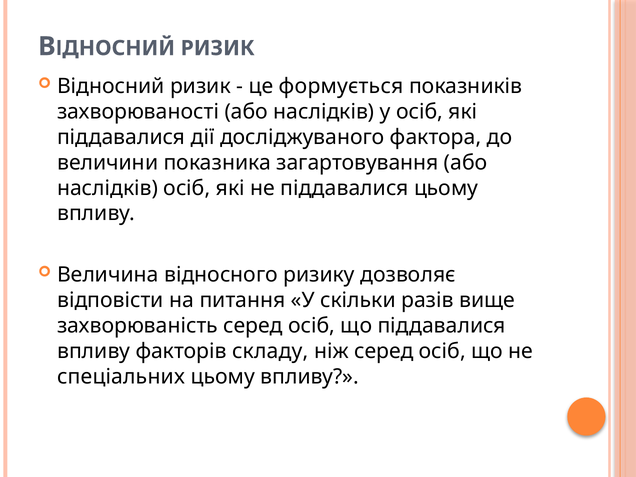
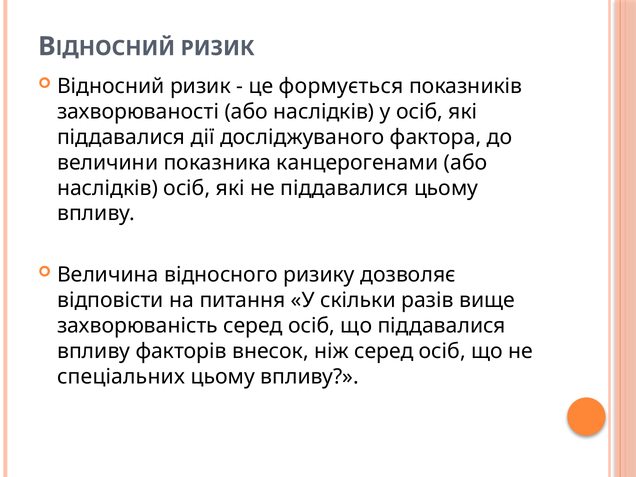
загартовування: загартовування -> канцерогенами (357, 163)
складу: складу -> внесок (270, 351)
